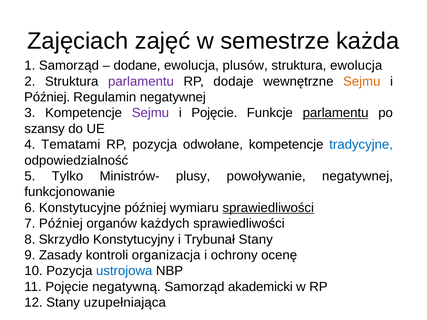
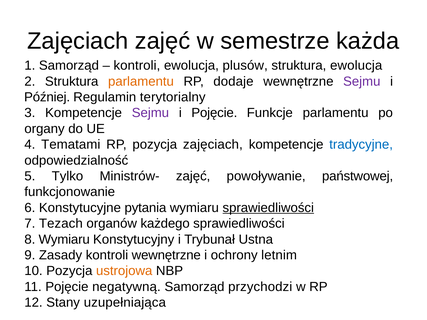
dodane: dodane -> kontroli (137, 66)
parlamentu colour: purple -> orange (141, 81)
Sejmu colour: orange -> purple (362, 81)
Regulamin negatywnej: negatywnej -> terytorialny (173, 97)
parlamentu underline: present -> none (336, 113)
szansy: szansy -> organy (45, 129)
pozycja odwołane: odwołane -> zajęciach (213, 145)
Ministrów- plusy: plusy -> zajęć (193, 176)
powoływanie negatywnej: negatywnej -> państwowej (358, 176)
Konstytucyjne później: później -> pytania (145, 208)
7 Później: Później -> Tezach (61, 224)
każdych: każdych -> każdego (165, 224)
8 Skrzydło: Skrzydło -> Wymiaru (64, 240)
Trybunał Stany: Stany -> Ustna (256, 240)
kontroli organizacja: organizacja -> wewnętrzne (166, 255)
ocenę: ocenę -> letnim (279, 255)
ustrojowa colour: blue -> orange (124, 271)
akademicki: akademicki -> przychodzi (260, 287)
